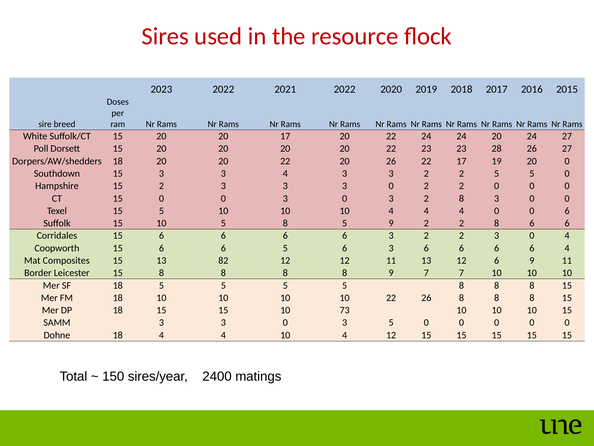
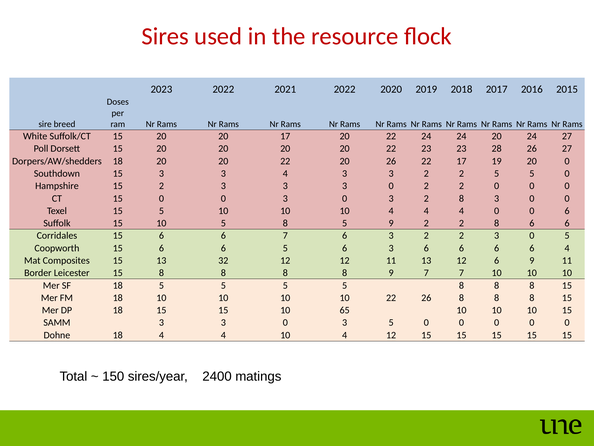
15 6 6 6: 6 -> 7 (285, 235)
0 4: 4 -> 5 (567, 235)
82: 82 -> 32 (223, 260)
73: 73 -> 65 (345, 310)
